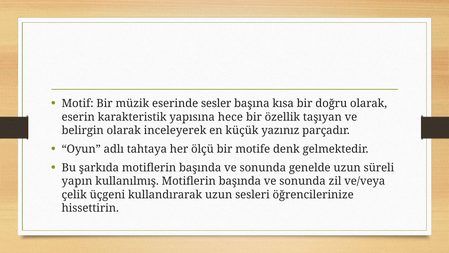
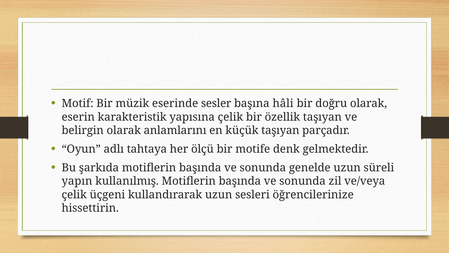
kısa: kısa -> hâli (283, 103)
yapısına hece: hece -> çelik (230, 117)
inceleyerek: inceleyerek -> anlamlarını (175, 130)
küçük yazınız: yazınız -> taşıyan (280, 130)
